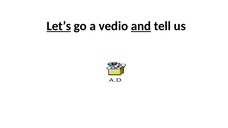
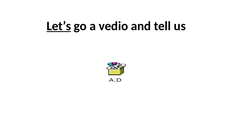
and underline: present -> none (141, 26)
